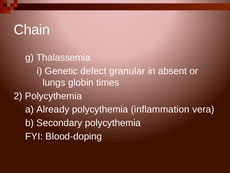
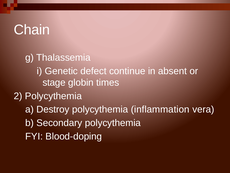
granular: granular -> continue (127, 71)
lungs: lungs -> stage (54, 82)
Already: Already -> Destroy (53, 109)
